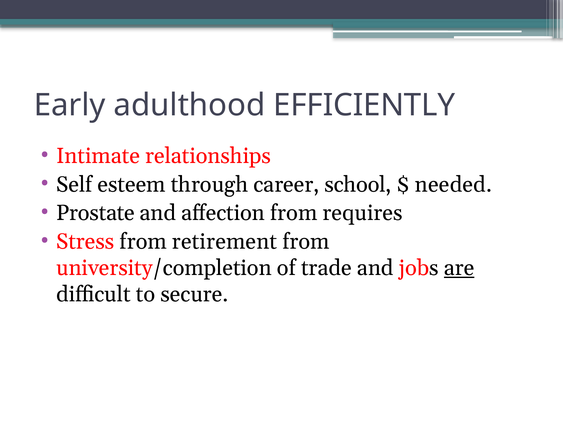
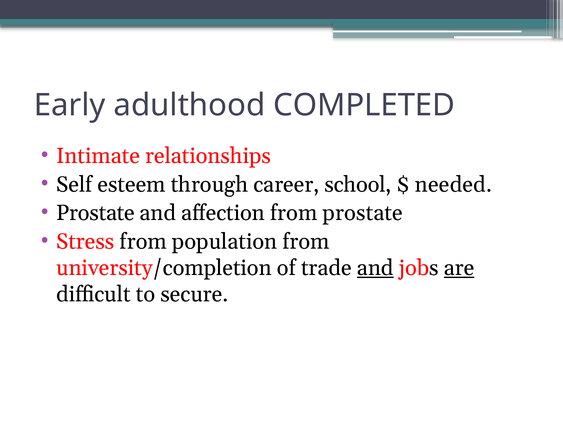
EFFICIENTLY: EFFICIENTLY -> COMPLETED (364, 105)
from requires: requires -> prostate (363, 213)
retirement: retirement -> population (225, 242)
and underline: none -> present (375, 268)
